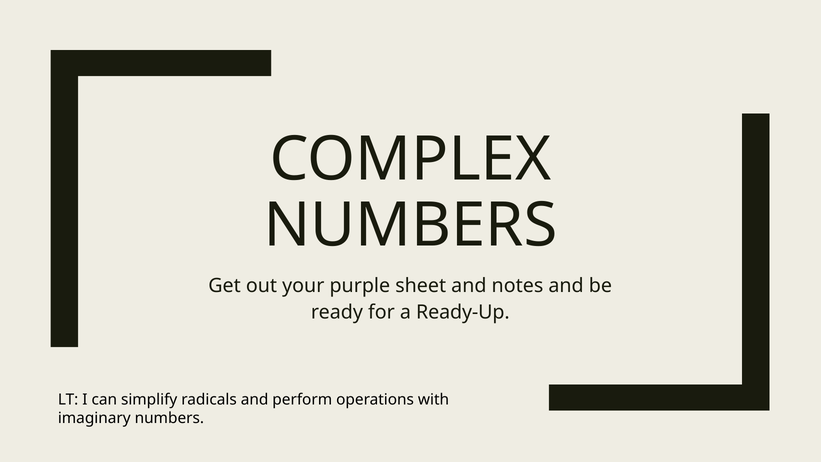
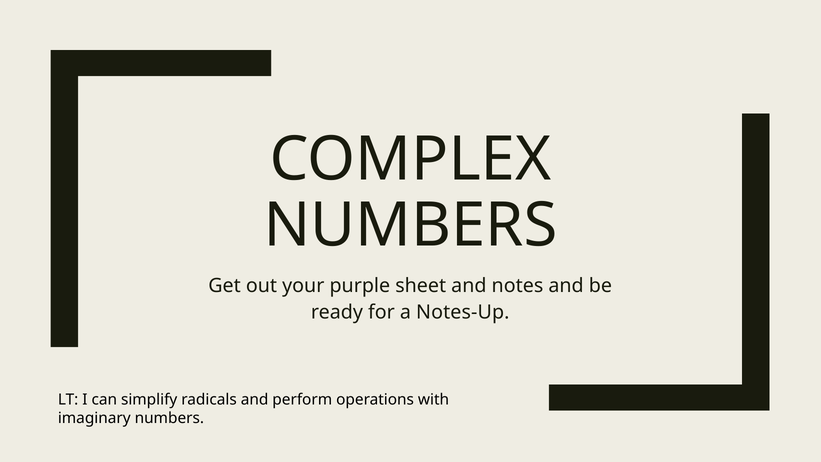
Ready-Up: Ready-Up -> Notes-Up (463, 312)
